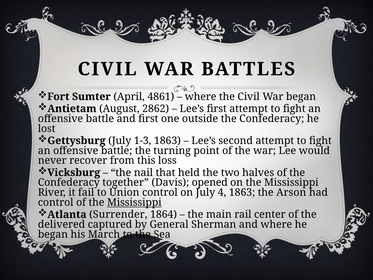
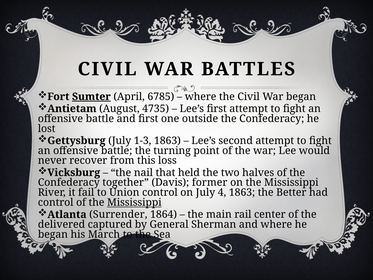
Sumter underline: none -> present (91, 97)
4861: 4861 -> 6785 (161, 97)
2862: 2862 -> 4735 (156, 109)
opened: opened -> former (210, 182)
Arson: Arson -> Better (291, 192)
